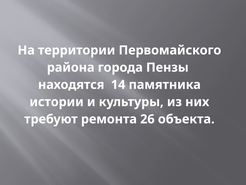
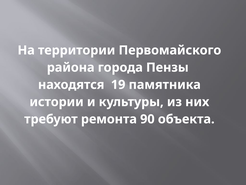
14: 14 -> 19 (118, 85)
26: 26 -> 90 (147, 119)
